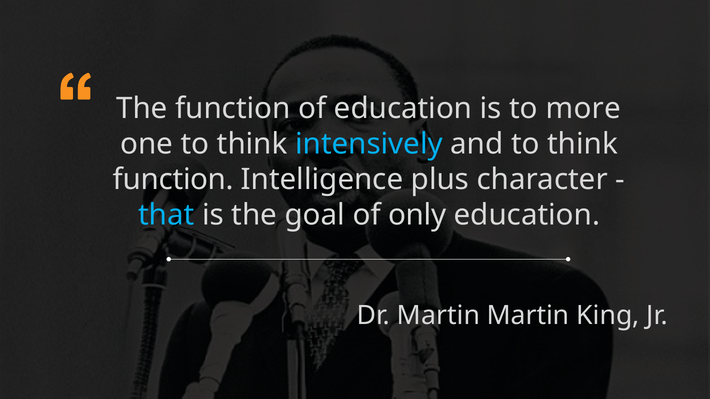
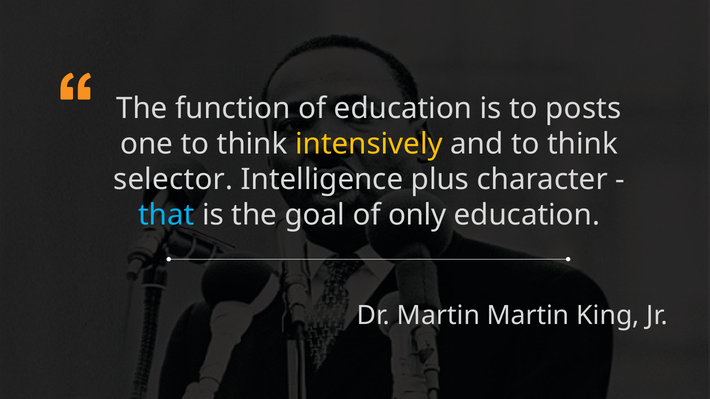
more: more -> posts (584, 109)
intensively colour: light blue -> yellow (369, 144)
function: function -> selector (173, 180)
